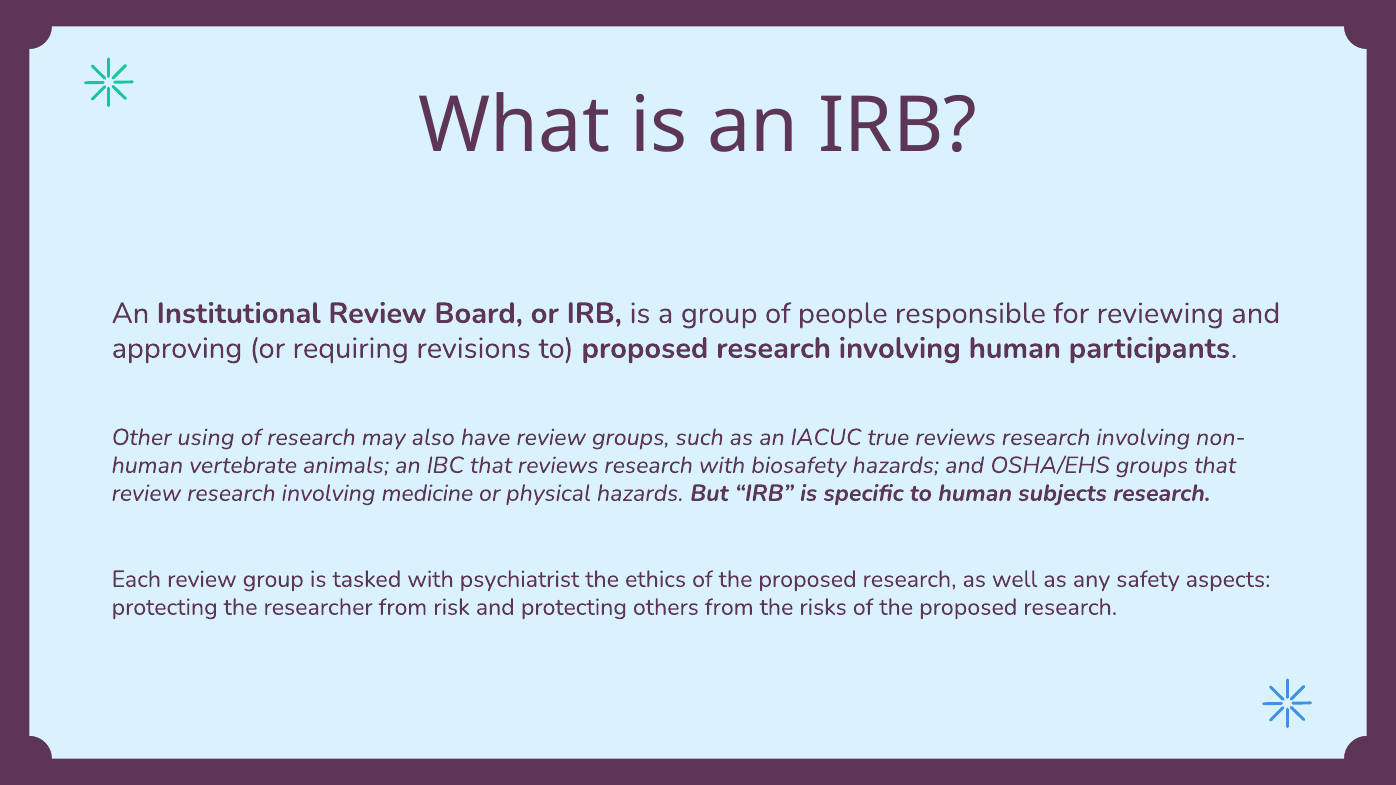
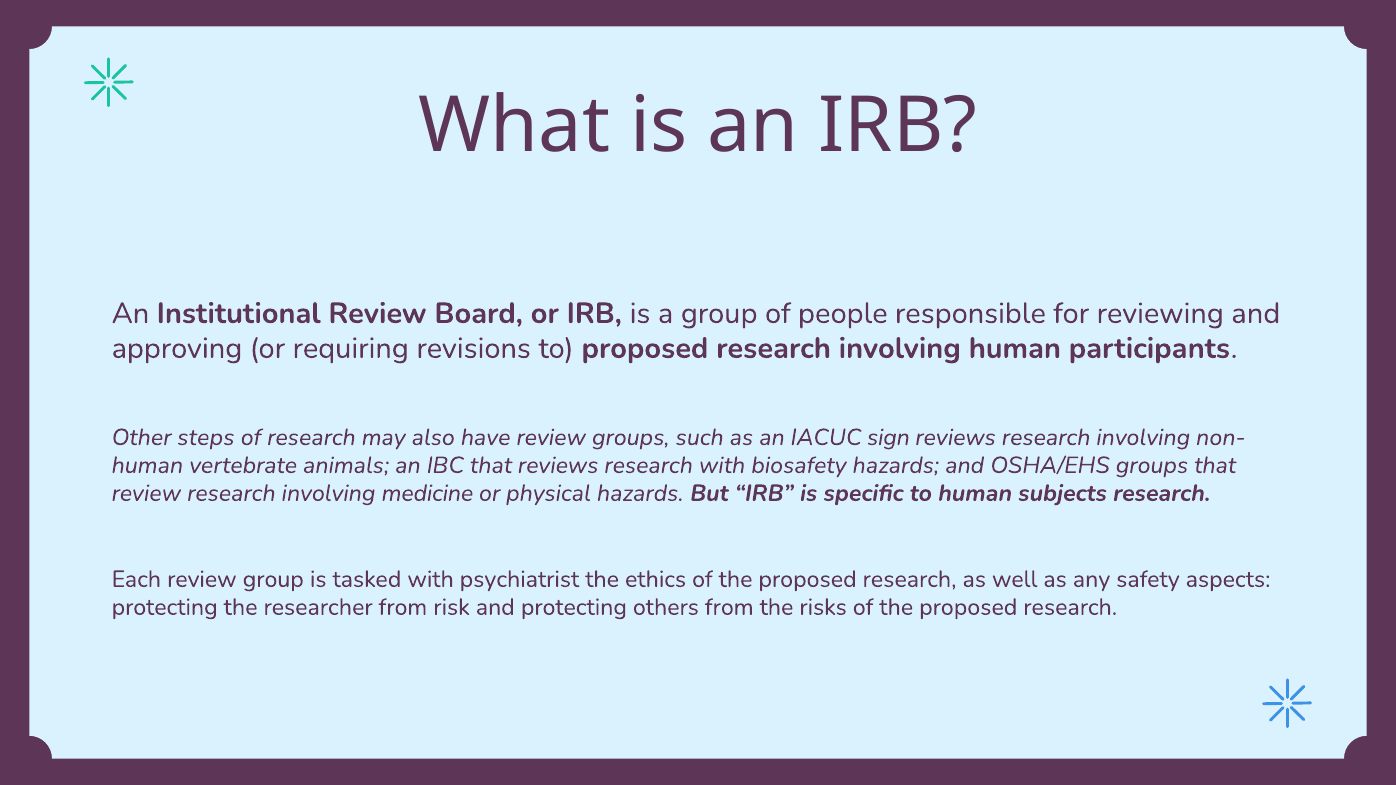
using: using -> steps (206, 438)
true: true -> sign (888, 438)
